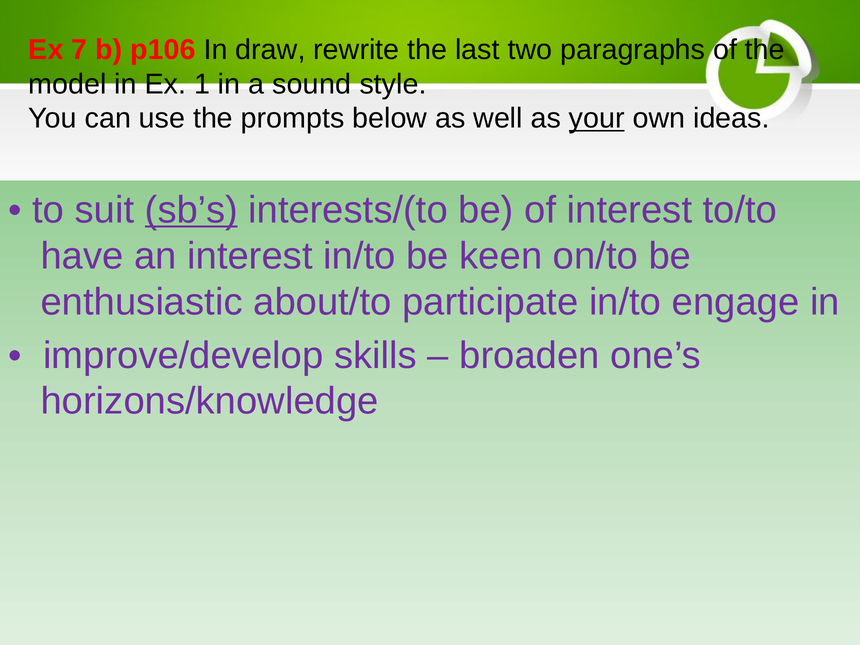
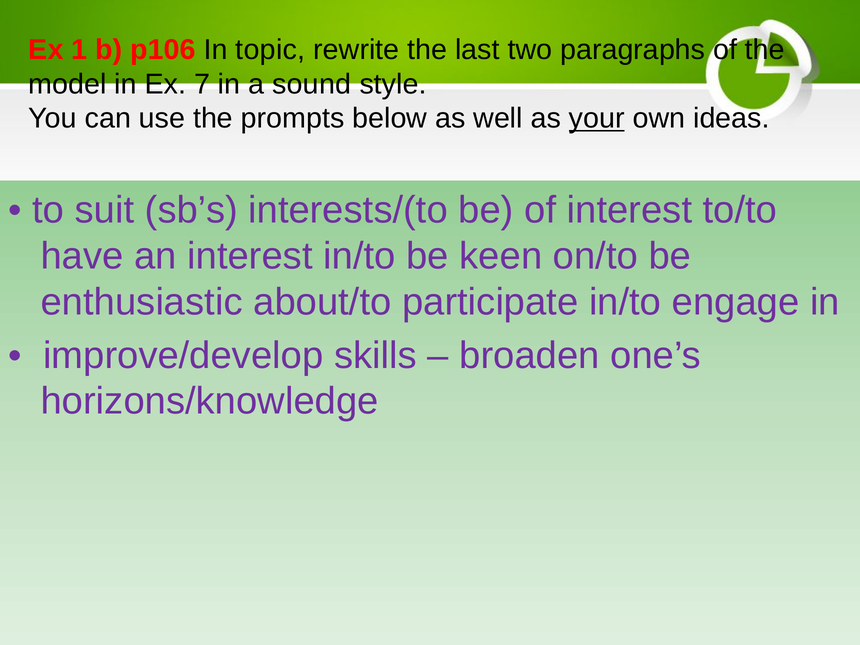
7: 7 -> 1 (79, 50)
draw: draw -> topic (270, 50)
1: 1 -> 7 (202, 84)
sb’s underline: present -> none (191, 210)
